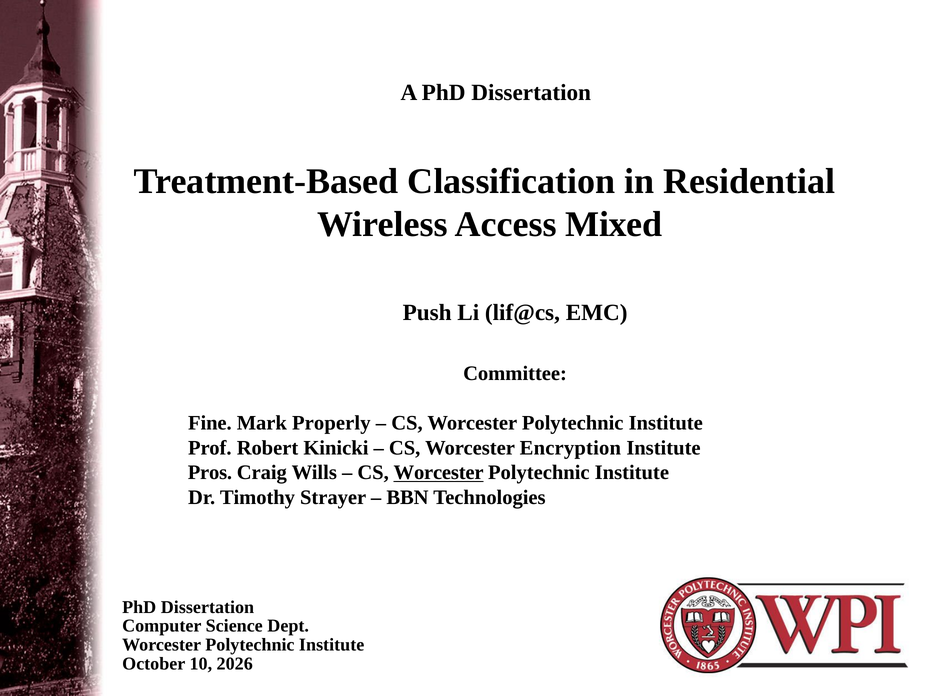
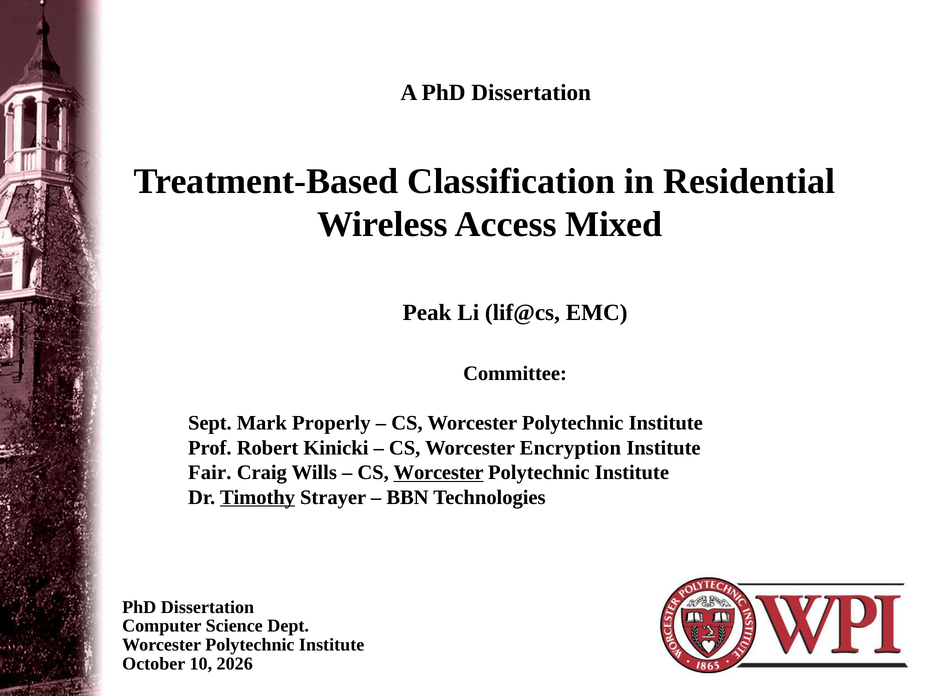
Push: Push -> Peak (427, 312)
Fine: Fine -> Sept (210, 423)
Pros: Pros -> Fair (210, 473)
Timothy underline: none -> present (257, 497)
